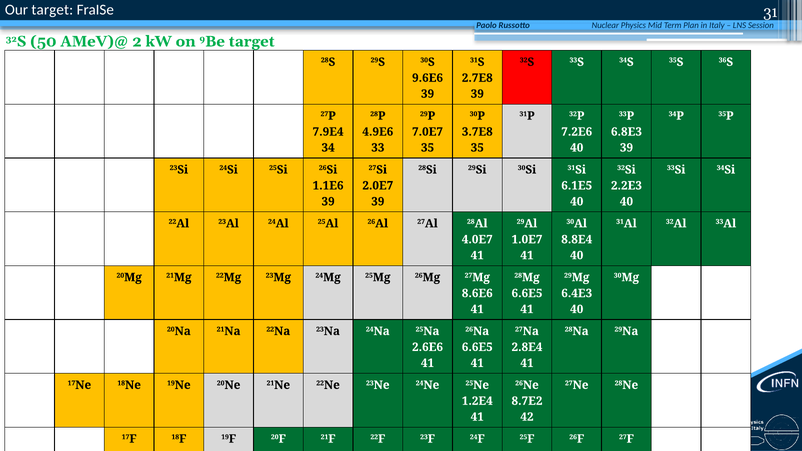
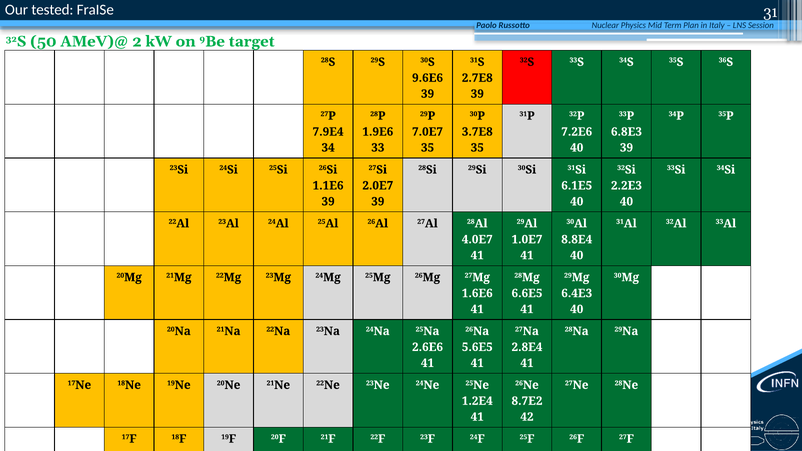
Our target: target -> tested (52, 10)
4.9E6: 4.9E6 -> 1.9E6 (378, 132)
8.6E6: 8.6E6 -> 1.6E6 (477, 293)
6.6E5: 6.6E5 -> 5.6E5 (477, 347)
